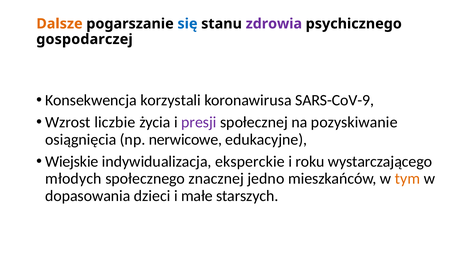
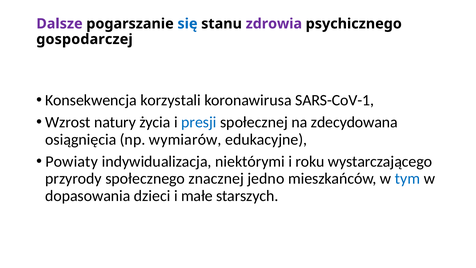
Dalsze colour: orange -> purple (59, 24)
SARS-CoV-9: SARS-CoV-9 -> SARS-CoV-1 (335, 100)
liczbie: liczbie -> natury (115, 122)
presji colour: purple -> blue (199, 122)
pozyskiwanie: pozyskiwanie -> zdecydowana (354, 122)
nerwicowe: nerwicowe -> wymiarów (185, 139)
Wiejskie: Wiejskie -> Powiaty (72, 161)
eksperckie: eksperckie -> niektórymi (250, 161)
młodych: młodych -> przyrody (74, 179)
tym colour: orange -> blue (407, 179)
